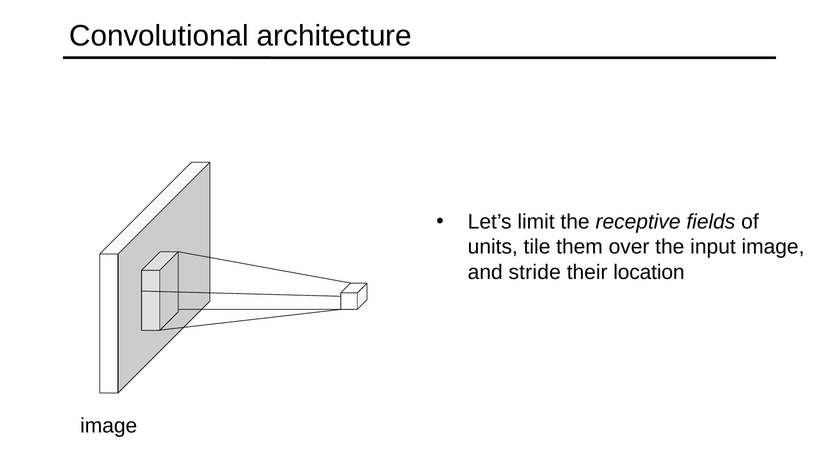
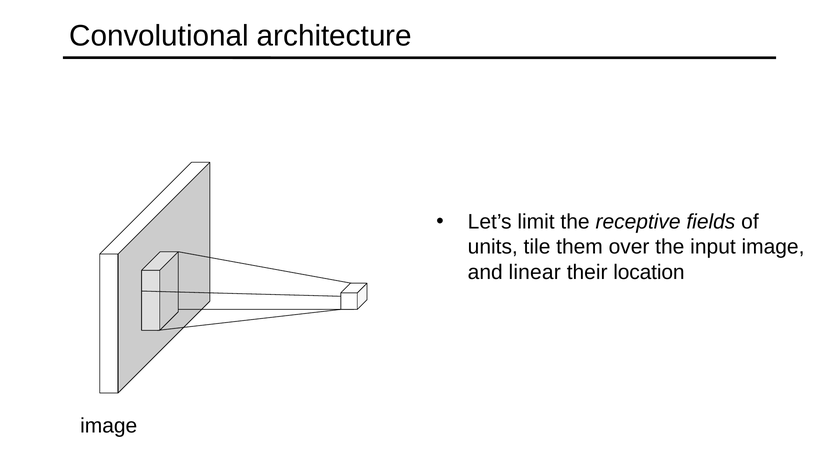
stride: stride -> linear (535, 272)
